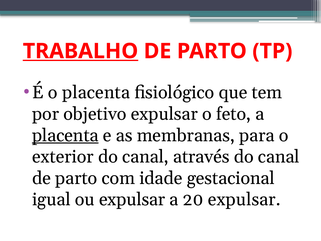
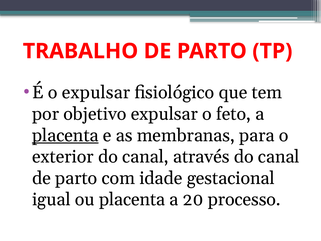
TRABALHO underline: present -> none (80, 51)
o placenta: placenta -> expulsar (96, 92)
ou expulsar: expulsar -> placenta (132, 199)
20 expulsar: expulsar -> processo (244, 199)
